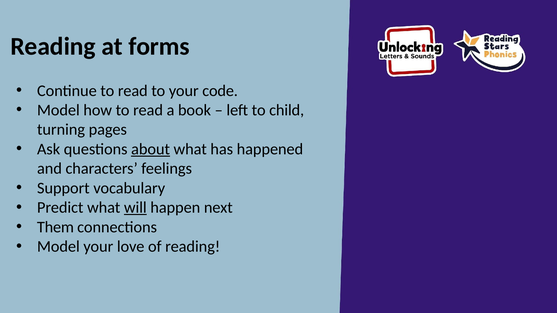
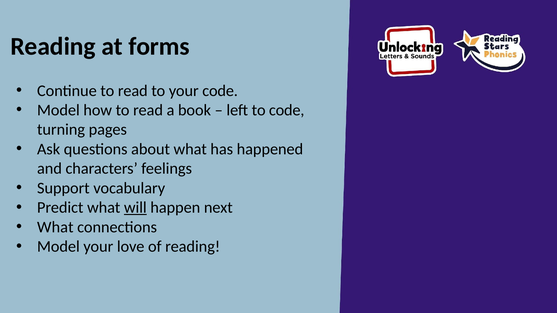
to child: child -> code (287, 110)
about underline: present -> none (151, 149)
Them: Them -> What (55, 227)
